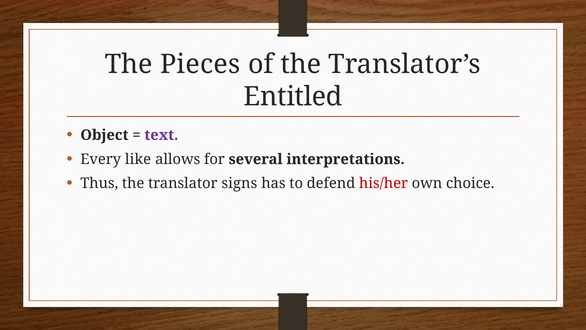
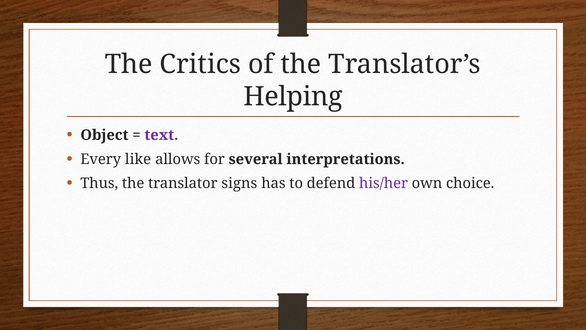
Pieces: Pieces -> Critics (200, 64)
Entitled: Entitled -> Helping (293, 97)
his/her colour: red -> purple (383, 183)
